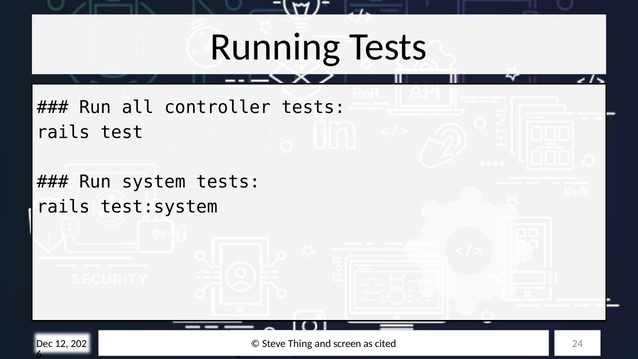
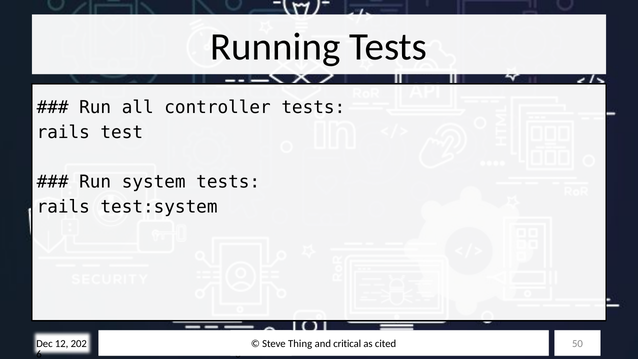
screen: screen -> critical (347, 343)
24: 24 -> 50 (577, 343)
